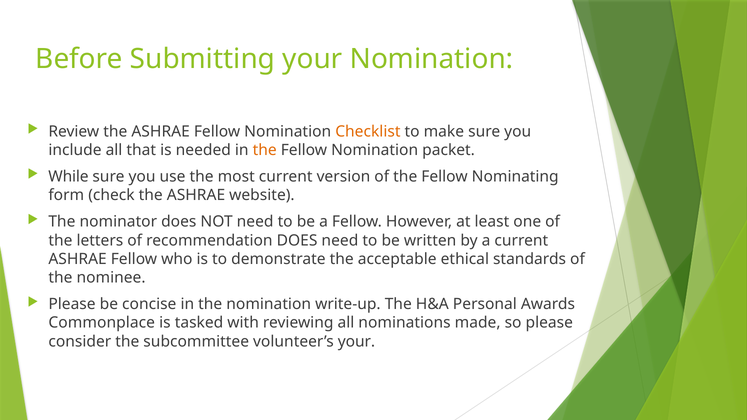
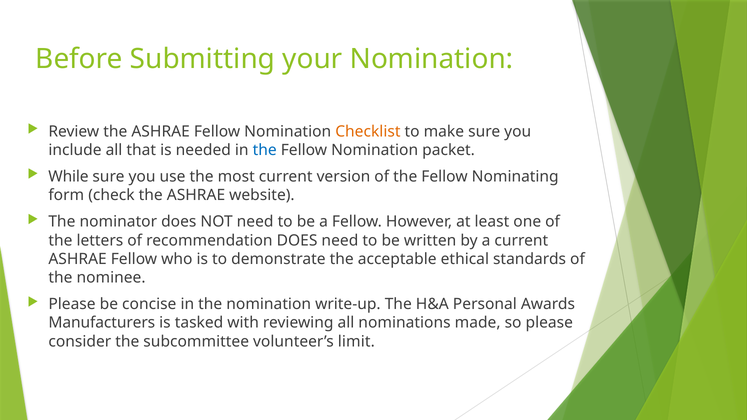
the colour: orange -> blue (265, 150)
Commonplace: Commonplace -> Manufacturers (102, 323)
volunteer’s your: your -> limit (356, 342)
